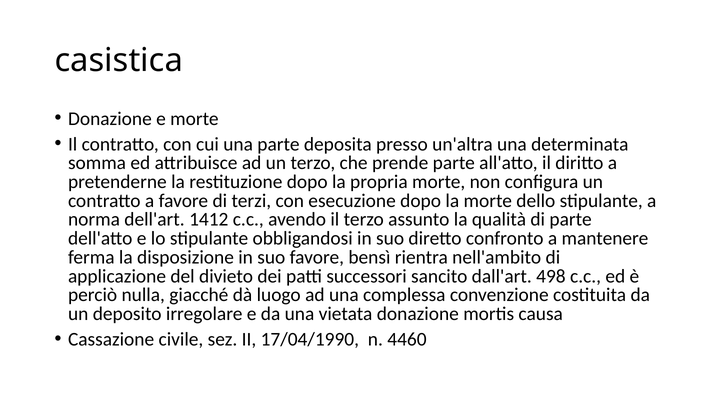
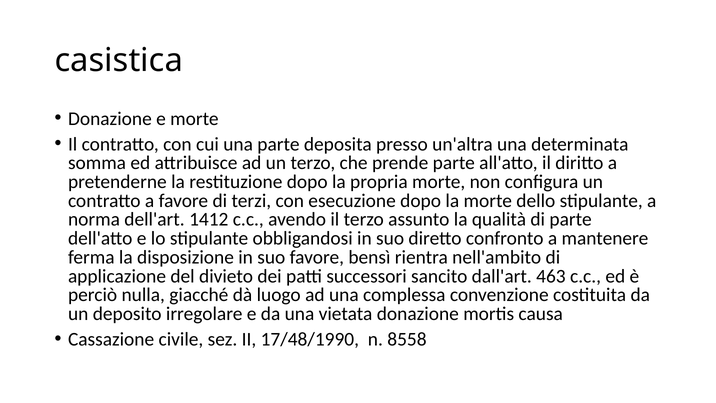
498: 498 -> 463 (551, 276)
17/04/1990: 17/04/1990 -> 17/48/1990 (310, 339)
4460: 4460 -> 8558 (407, 339)
